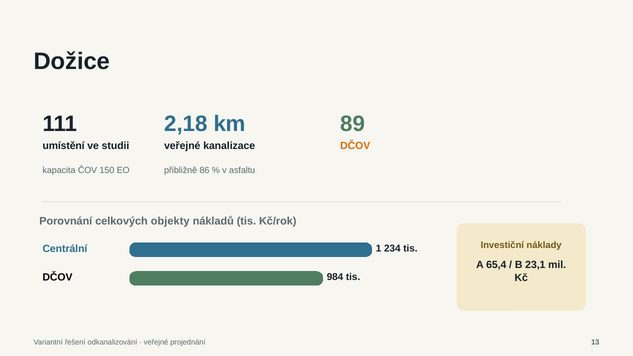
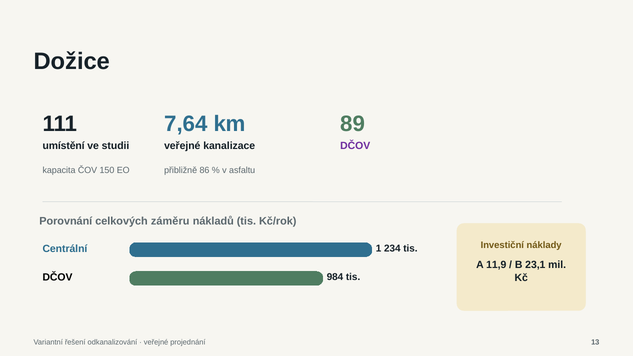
2,18: 2,18 -> 7,64 (186, 124)
DČOV colour: orange -> purple (355, 146)
objekty: objekty -> záměru (170, 221)
65,4: 65,4 -> 11,9 (496, 265)
